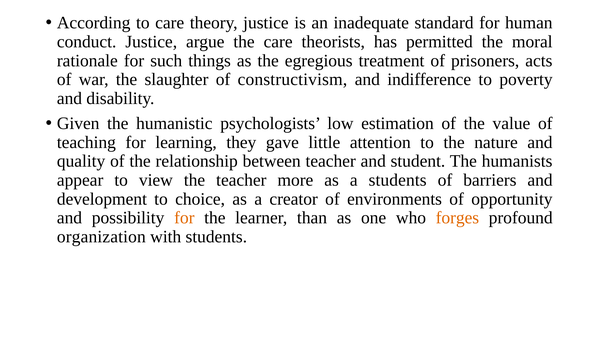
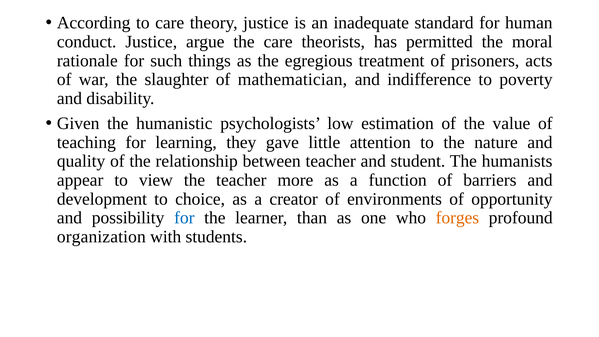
constructivism: constructivism -> mathematician (292, 79)
a students: students -> function (398, 180)
for colour: orange -> blue (184, 218)
